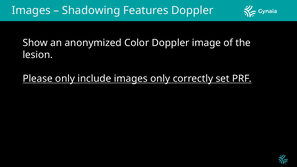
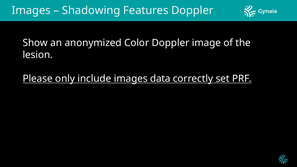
images only: only -> data (160, 79)
